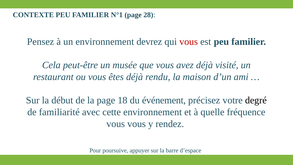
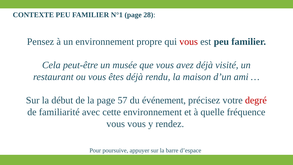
devrez: devrez -> propre (149, 42)
18: 18 -> 57 (122, 100)
degré colour: black -> red (256, 100)
